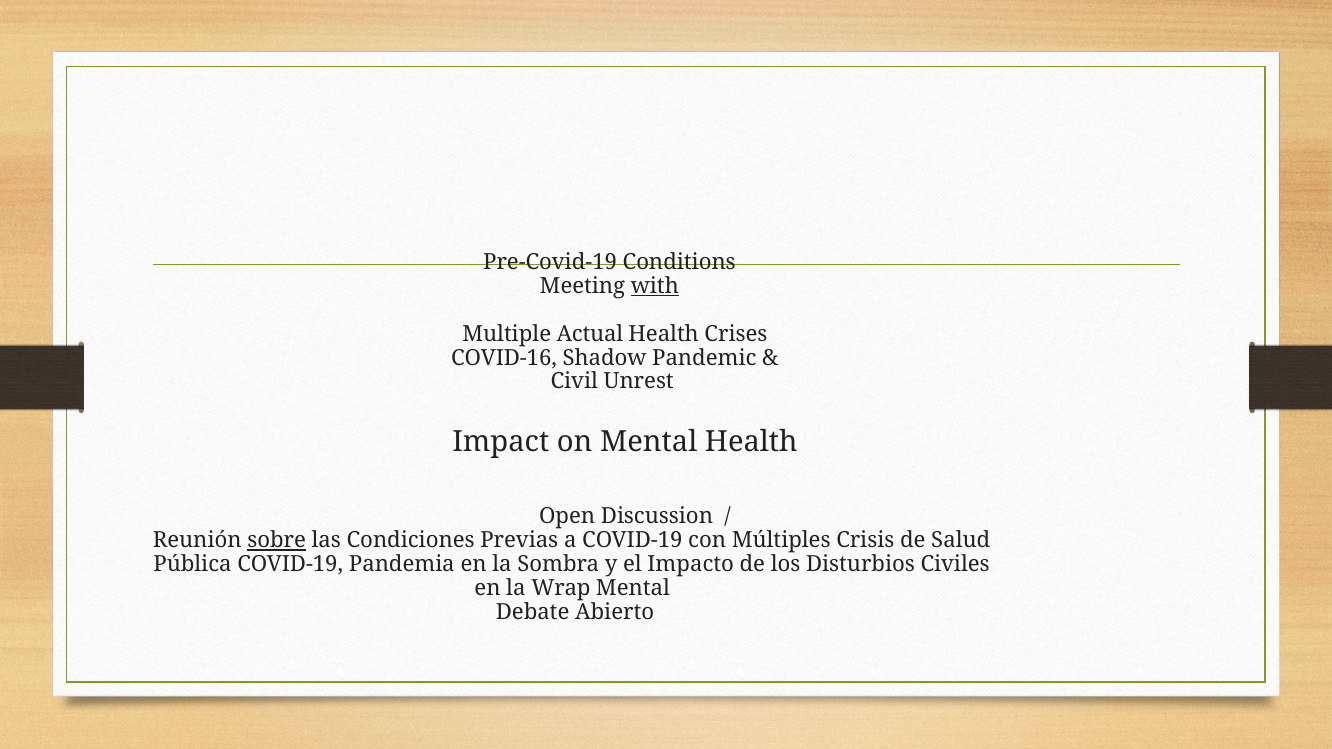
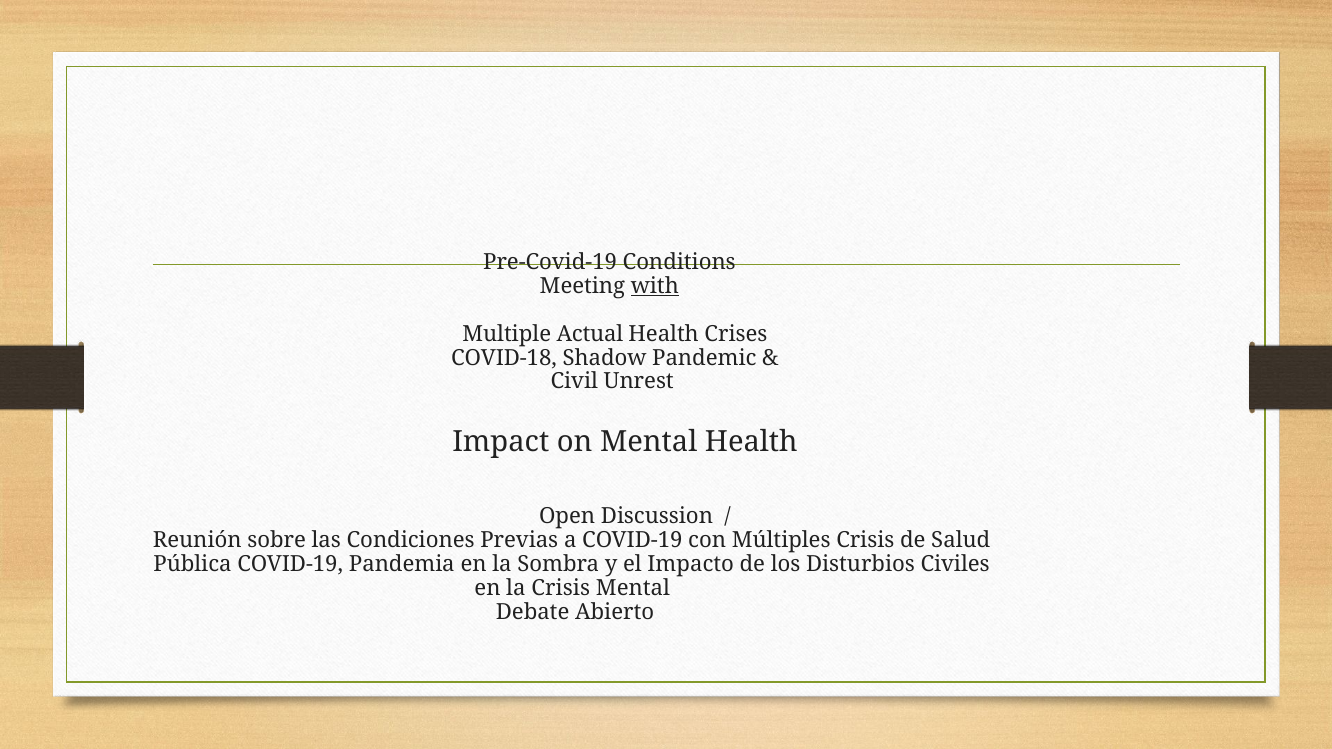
COVID-16: COVID-16 -> COVID-18 (504, 358)
sobre underline: present -> none (277, 541)
la Wrap: Wrap -> Crisis (561, 588)
